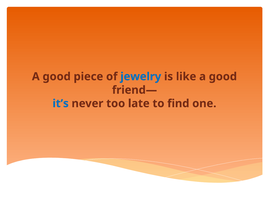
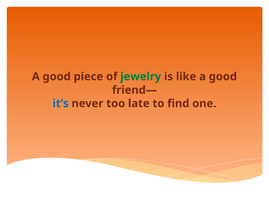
jewelry colour: blue -> green (141, 76)
